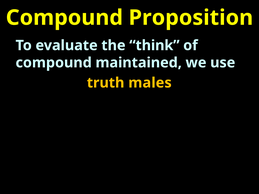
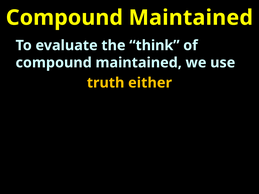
Proposition: Proposition -> Maintained (191, 18)
males: males -> either (150, 83)
